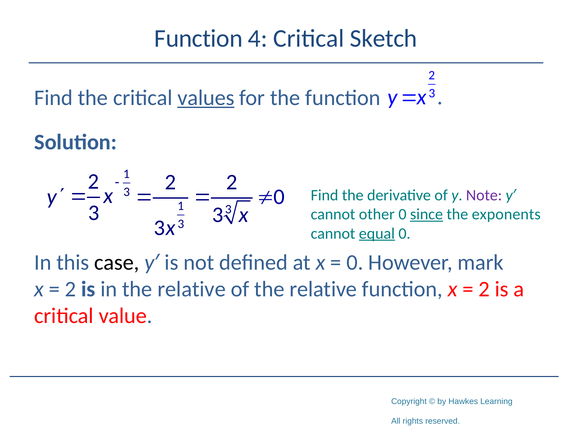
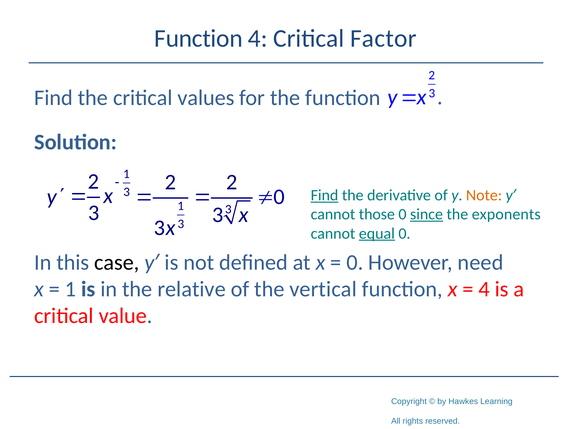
Sketch: Sketch -> Factor (383, 38)
values underline: present -> none (206, 98)
Find underline: none -> present (325, 195)
Note colour: purple -> orange (484, 195)
other: other -> those (377, 214)
mark: mark -> need (481, 263)
2: 2 -> 1 (70, 289)
of the relative: relative -> vertical (323, 289)
2: 2 -> 4 (484, 289)
